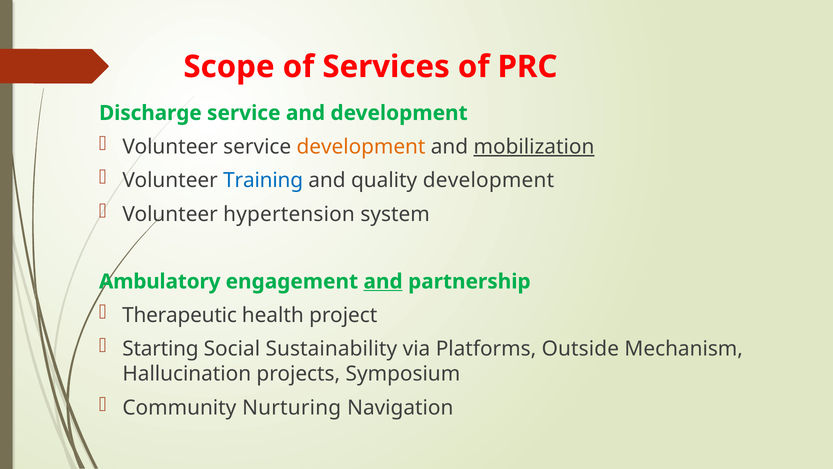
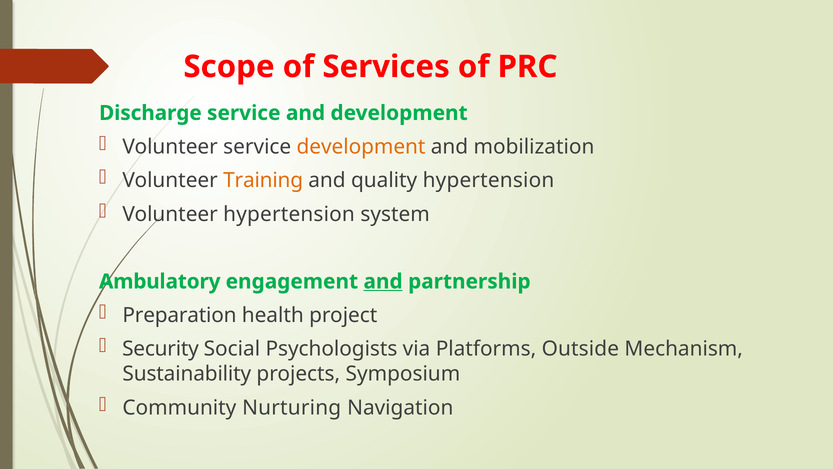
mobilization underline: present -> none (534, 147)
Training colour: blue -> orange (263, 180)
quality development: development -> hypertension (488, 180)
Therapeutic: Therapeutic -> Preparation (180, 315)
Starting: Starting -> Security (160, 349)
Sustainability: Sustainability -> Psychologists (331, 349)
Hallucination: Hallucination -> Sustainability (187, 374)
